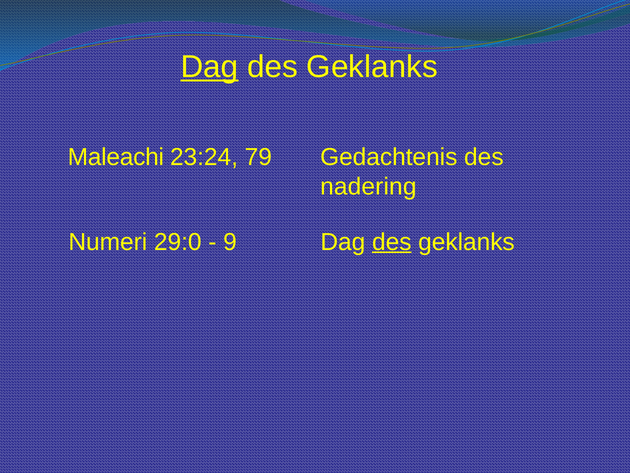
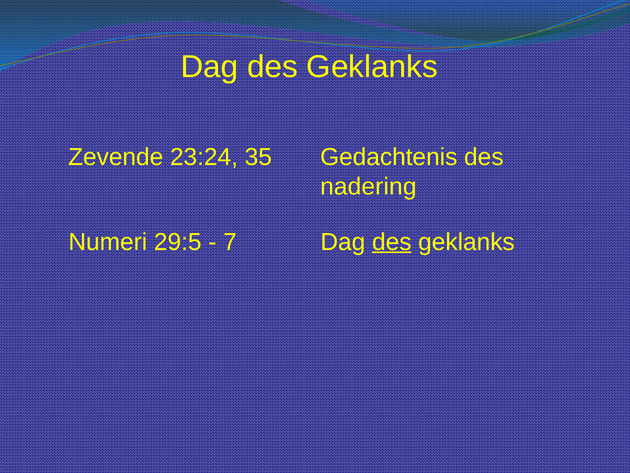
Dag underline: present -> none (209, 67)
Maleachi: Maleachi -> Zevende (116, 157)
79: 79 -> 35 (258, 157)
29:0: 29:0 -> 29:5 (178, 242)
9: 9 -> 7 (230, 242)
